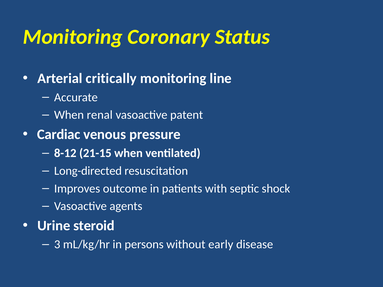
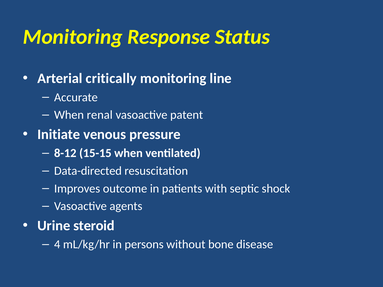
Coronary: Coronary -> Response (169, 37)
Cardiac: Cardiac -> Initiate (59, 135)
21-15: 21-15 -> 15-15 (95, 153)
Long-directed: Long-directed -> Data-directed (88, 171)
3: 3 -> 4 (57, 245)
early: early -> bone (221, 245)
